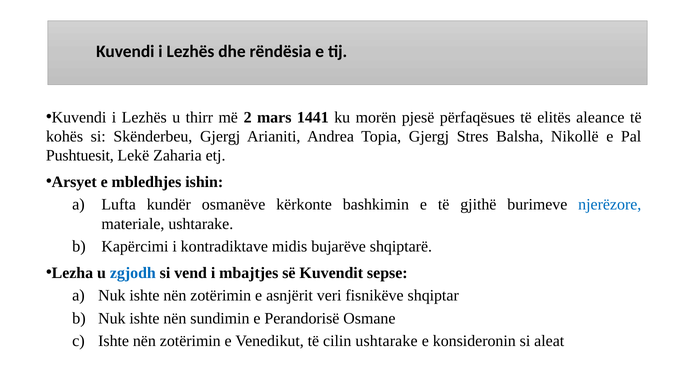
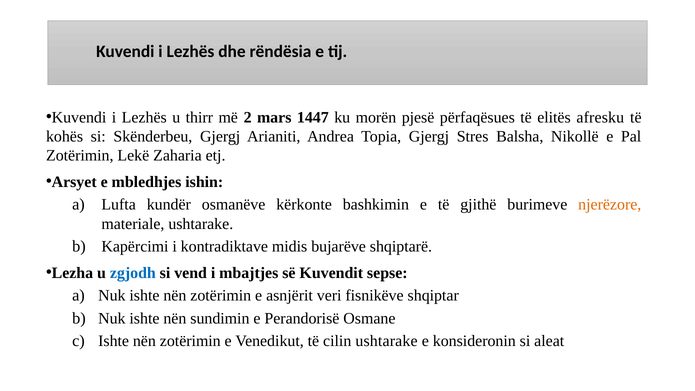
1441: 1441 -> 1447 (313, 117)
aleance: aleance -> afresku (600, 117)
Pushtuesit: Pushtuesit -> Zotërimin (80, 156)
njerëzore colour: blue -> orange (610, 205)
